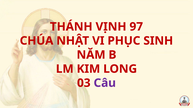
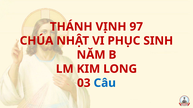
Câu colour: purple -> blue (105, 83)
